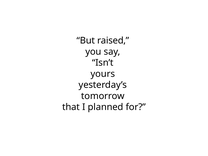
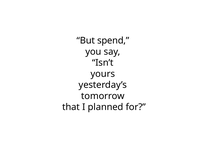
raised: raised -> spend (113, 41)
